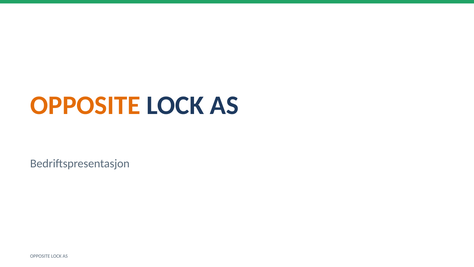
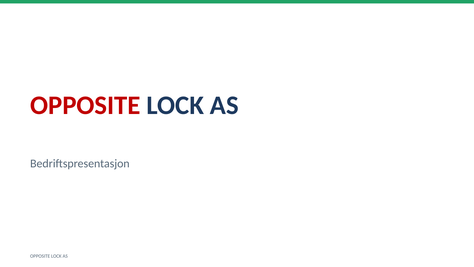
OPPOSITE colour: orange -> red (85, 105)
